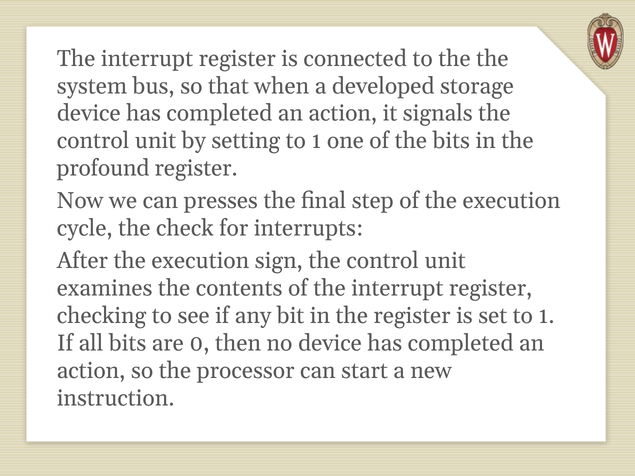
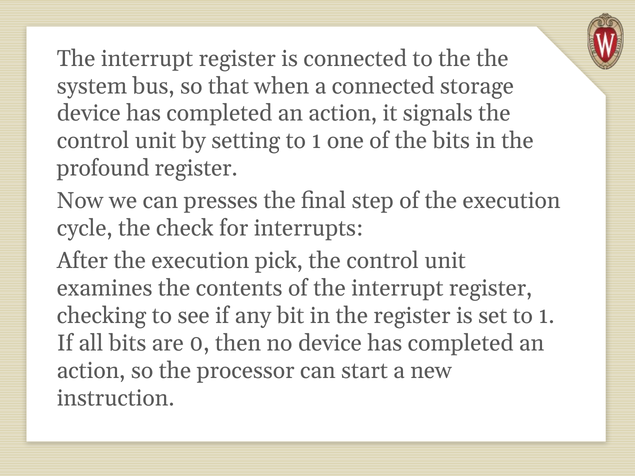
a developed: developed -> connected (383, 86)
sign: sign -> pick (279, 261)
